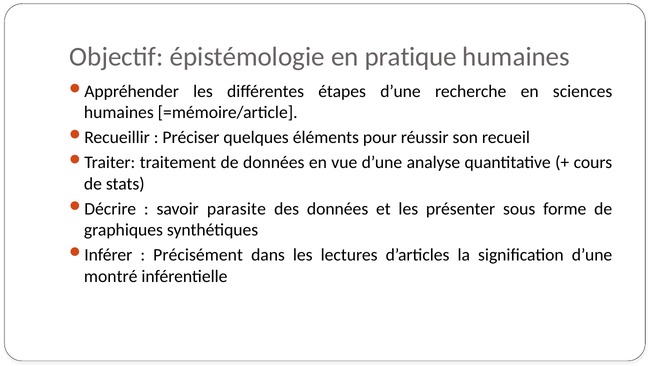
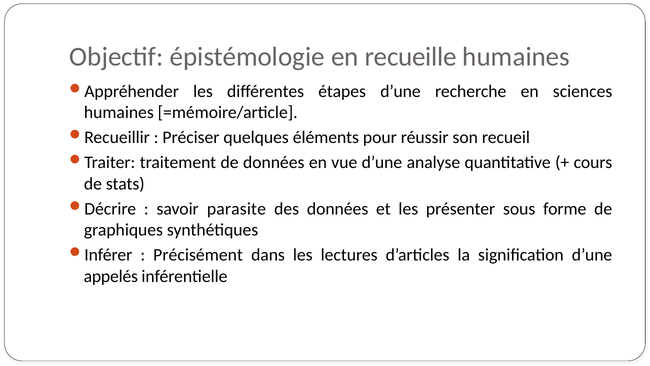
pratique: pratique -> recueille (411, 57)
montré: montré -> appelés (111, 276)
